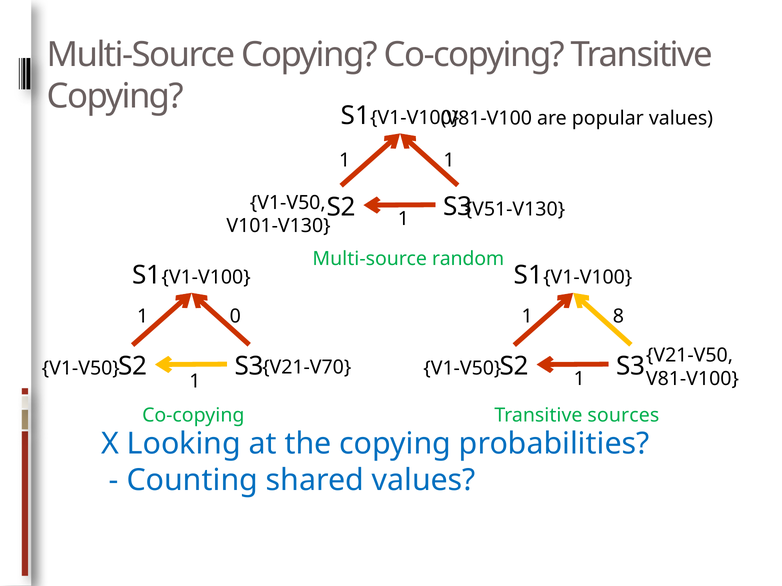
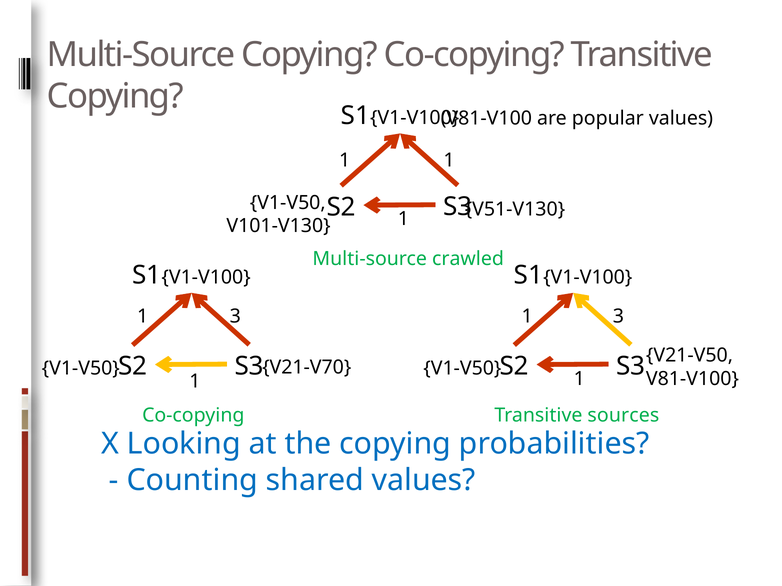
random: random -> crawled (468, 259)
0: 0 -> 3 (235, 317)
8: 8 -> 3 (618, 317)
